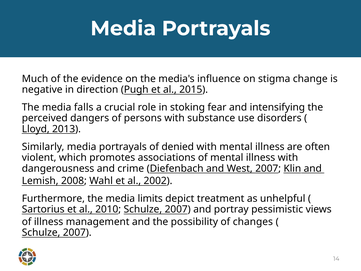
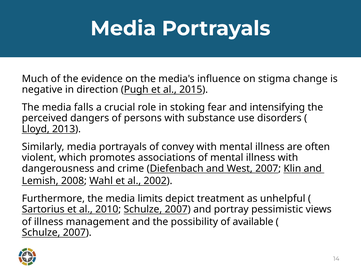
denied: denied -> convey (178, 147)
changes: changes -> available (253, 222)
